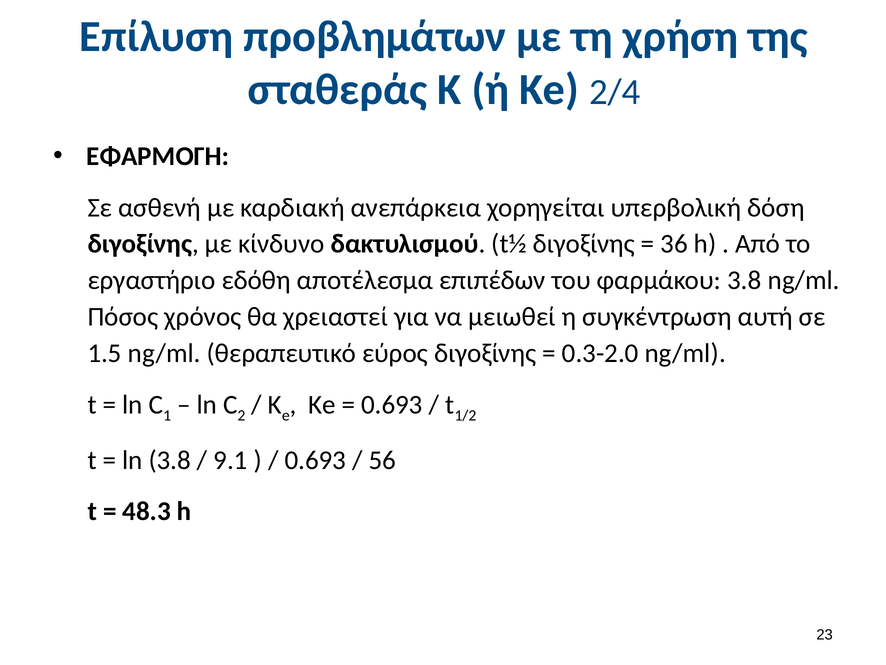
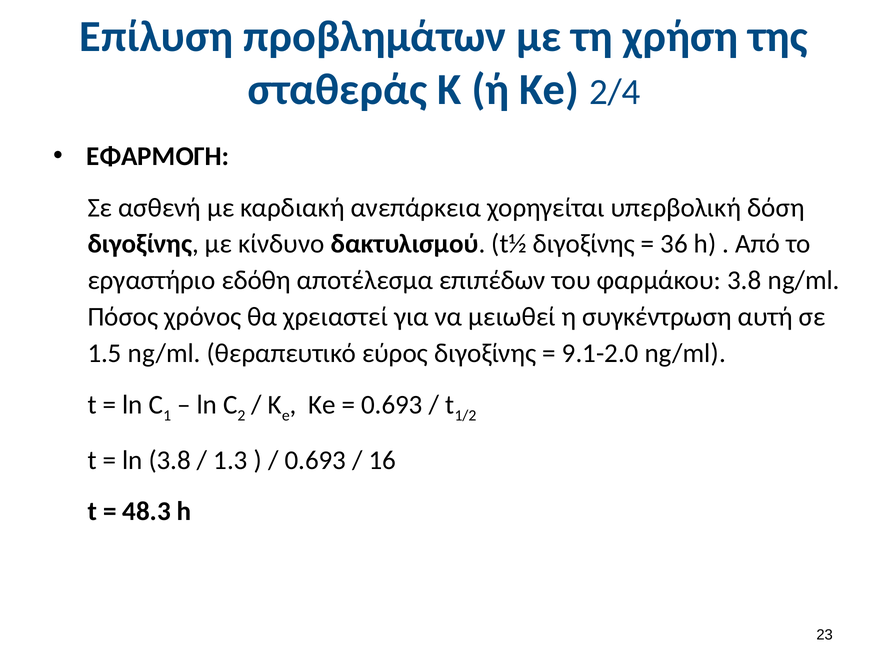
0.3-2.0: 0.3-2.0 -> 9.1-2.0 (600, 353)
9.1: 9.1 -> 1.3 (231, 460)
56: 56 -> 16 (382, 460)
